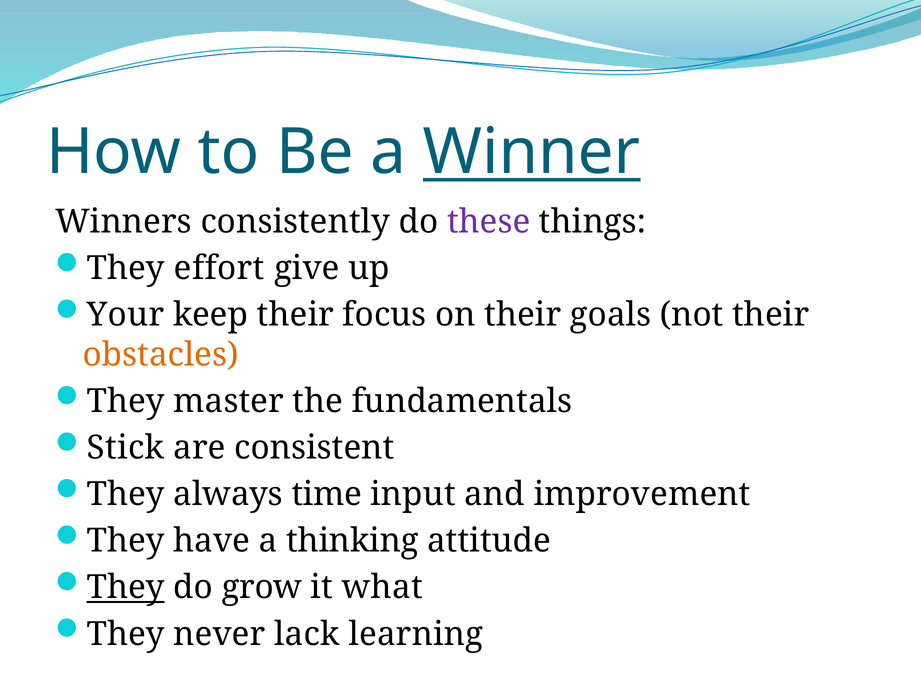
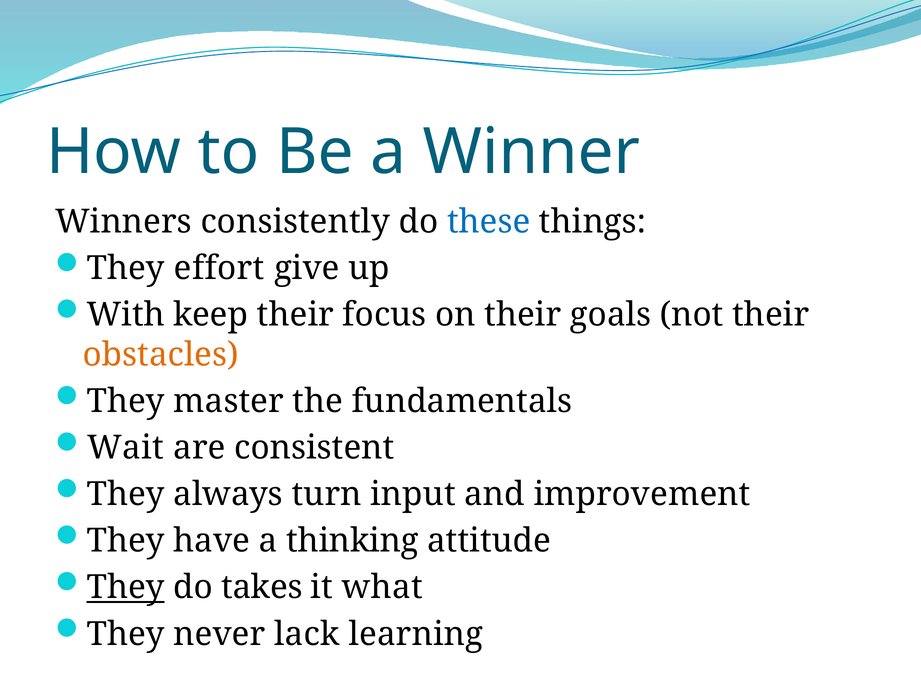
Winner underline: present -> none (532, 152)
these colour: purple -> blue (489, 222)
Your: Your -> With (126, 315)
Stick: Stick -> Wait (126, 448)
time: time -> turn (327, 494)
grow: grow -> takes (262, 587)
